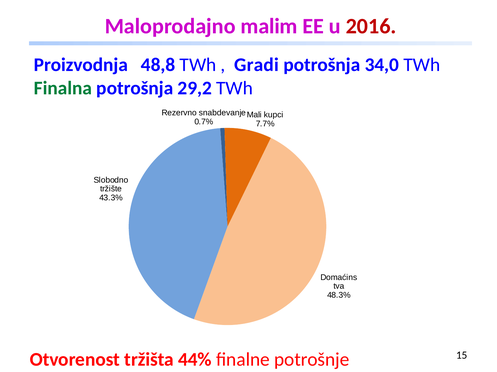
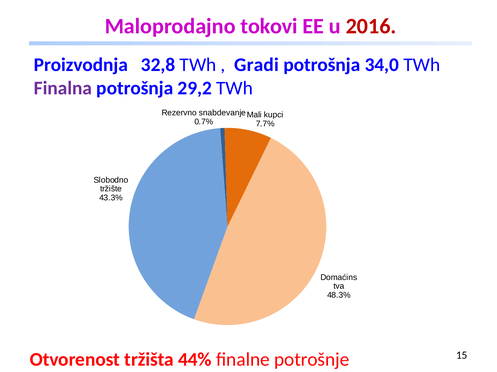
malim: malim -> tokovi (269, 26)
48,8: 48,8 -> 32,8 (158, 65)
Finalna colour: green -> purple (63, 88)
